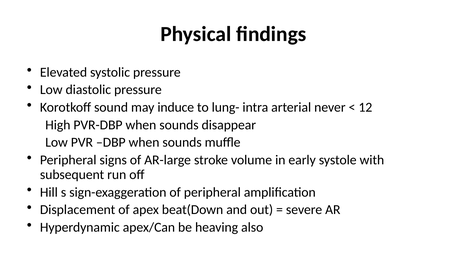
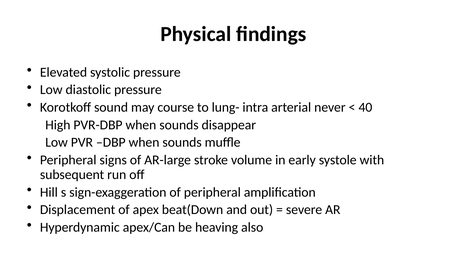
induce: induce -> course (176, 107)
12: 12 -> 40 (365, 107)
